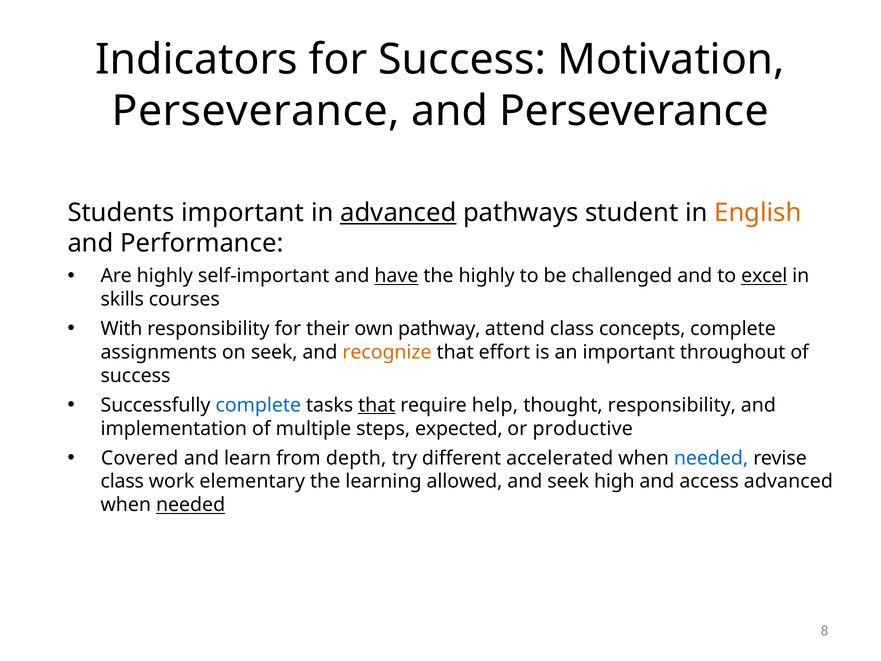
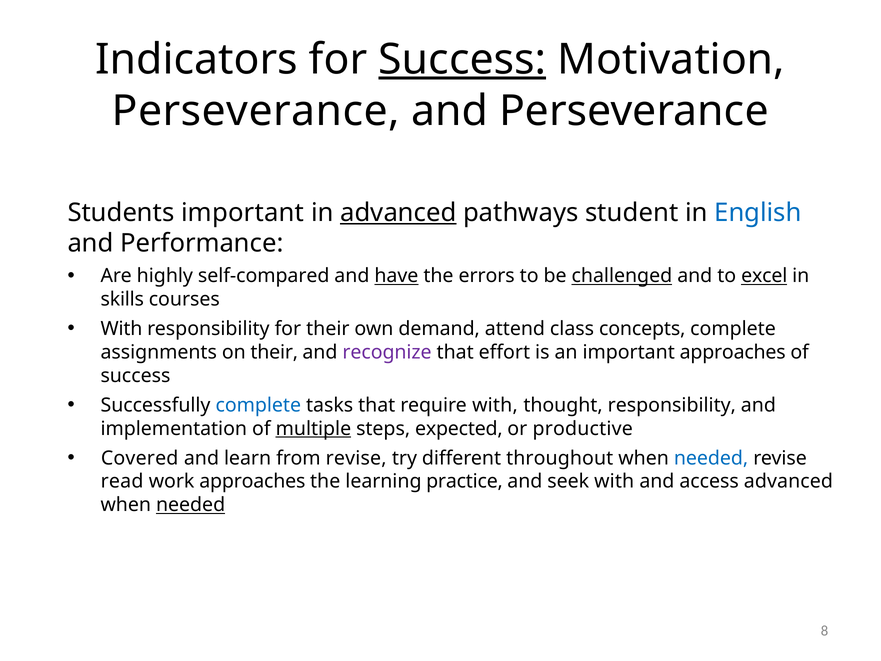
Success underline: none -> present (462, 60)
English colour: orange -> blue (758, 212)
self-important: self-important -> self-compared (264, 276)
the highly: highly -> errors (487, 276)
challenged underline: none -> present (622, 276)
pathway: pathway -> demand (439, 329)
on seek: seek -> their (274, 352)
recognize colour: orange -> purple (387, 352)
important throughout: throughout -> approaches (733, 352)
that underline: present -> none (377, 405)
require help: help -> with (495, 405)
multiple underline: none -> present (313, 429)
from depth: depth -> revise (356, 458)
accelerated: accelerated -> throughout (560, 458)
class: class -> read (122, 481)
work elementary: elementary -> approaches (252, 481)
allowed: allowed -> practice (465, 481)
seek high: high -> with (614, 481)
